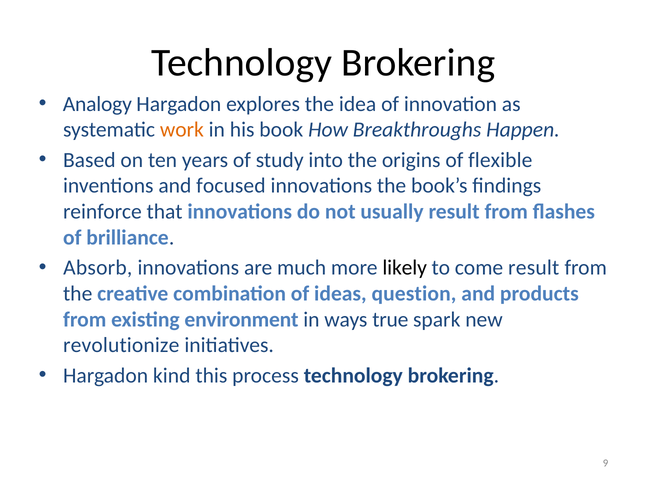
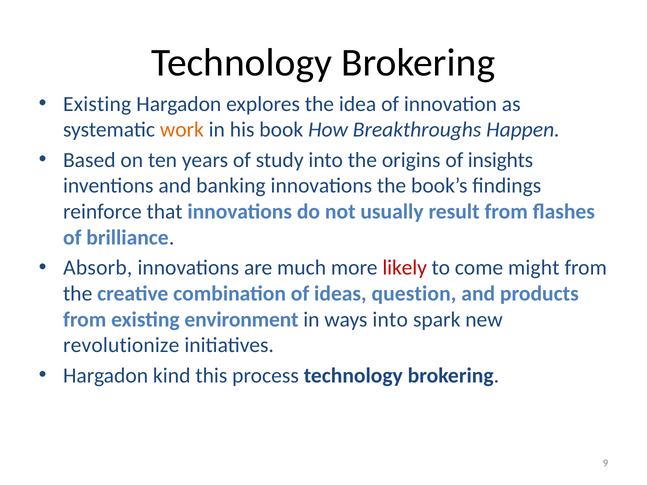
Analogy: Analogy -> Existing (97, 104)
flexible: flexible -> insights (500, 160)
focused: focused -> banking (231, 186)
likely colour: black -> red (405, 268)
come result: result -> might (534, 268)
ways true: true -> into (390, 320)
